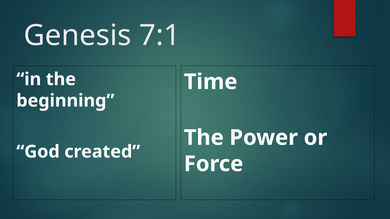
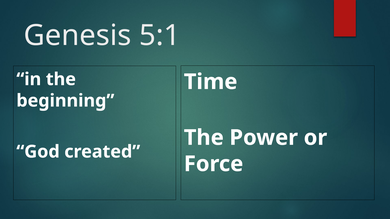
7:1: 7:1 -> 5:1 (160, 36)
